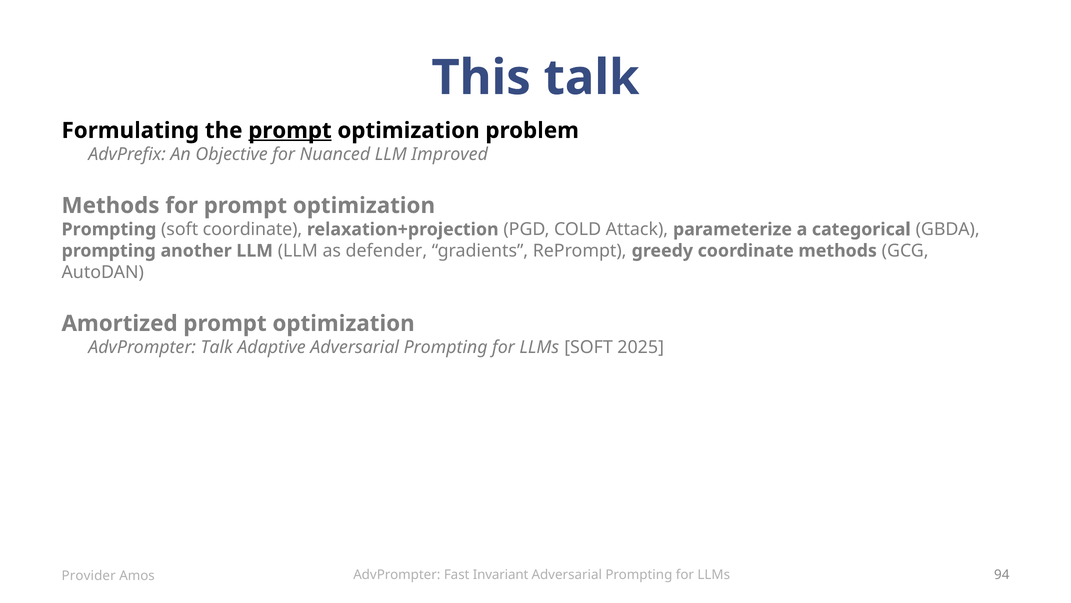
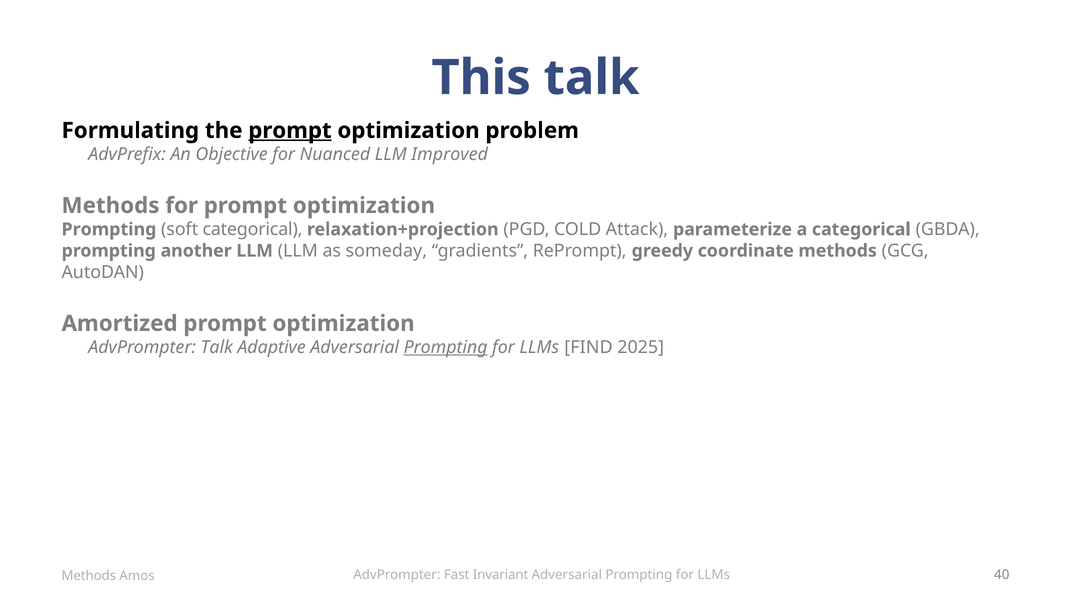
soft coordinate: coordinate -> categorical (252, 229)
defender: defender -> someday (386, 251)
Prompting underline: none -> present (446, 347)
LLMs SOFT: SOFT -> FIND (588, 347)
94: 94 -> 40 (1002, 574)
Provider: Provider -> Methods (89, 575)
